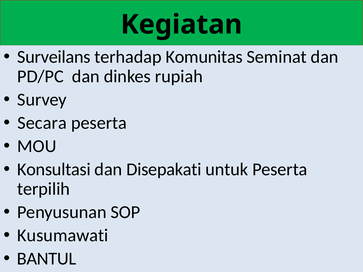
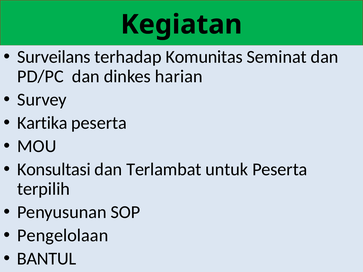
rupiah: rupiah -> harian (179, 76)
Secara: Secara -> Kartika (42, 123)
Disepakati: Disepakati -> Terlambat (164, 169)
Kusumawati: Kusumawati -> Pengelolaan (63, 236)
